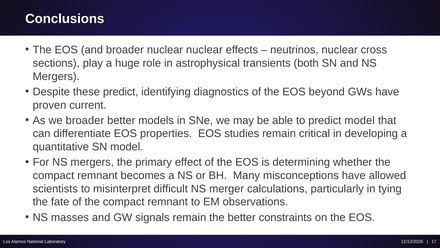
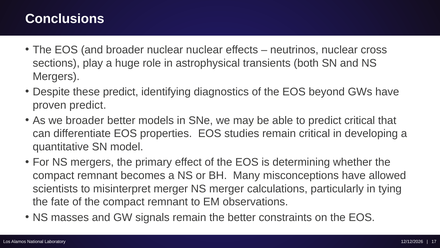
proven current: current -> predict (88, 105)
predict model: model -> critical (360, 120)
misinterpret difficult: difficult -> merger (171, 188)
